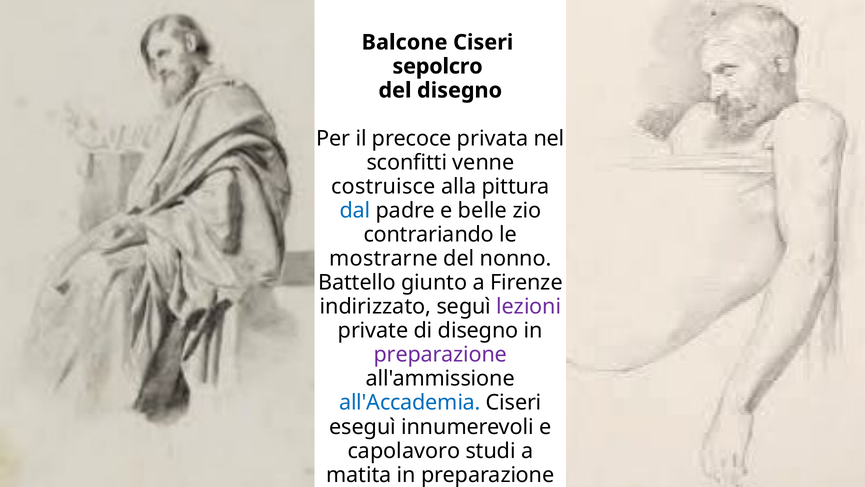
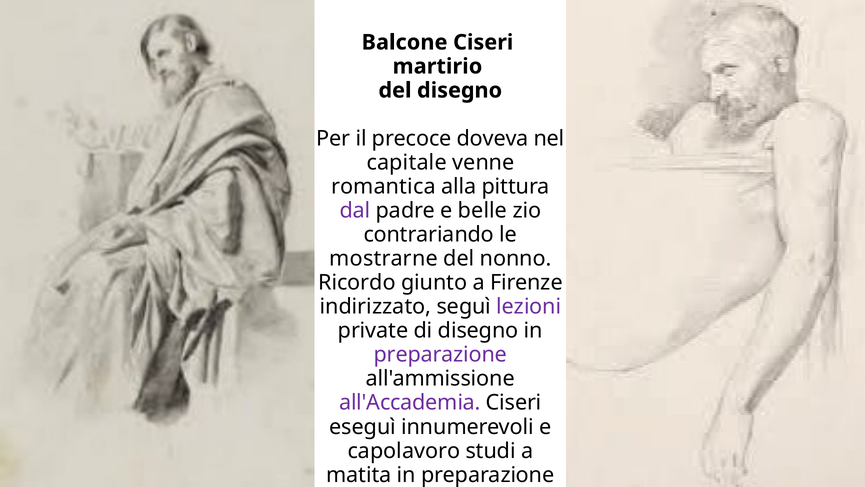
sepolcro: sepolcro -> martirio (437, 66)
privata: privata -> doveva (493, 138)
sconfitti: sconfitti -> capitale (407, 162)
costruisce: costruisce -> romantica (383, 186)
dal colour: blue -> purple (355, 210)
Battello: Battello -> Ricordo (357, 282)
all'Accademia colour: blue -> purple (410, 402)
